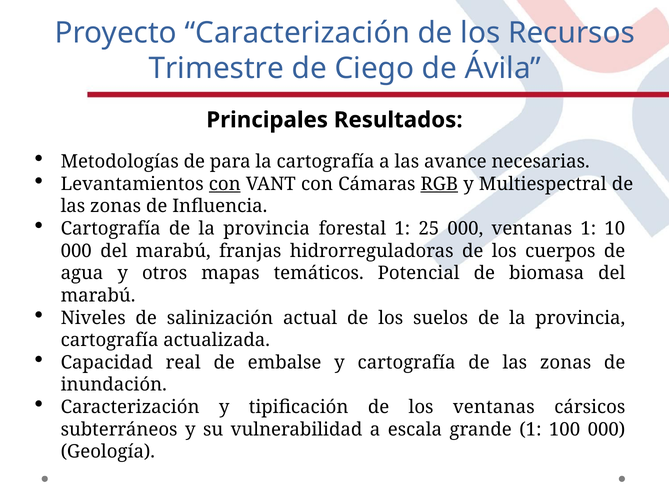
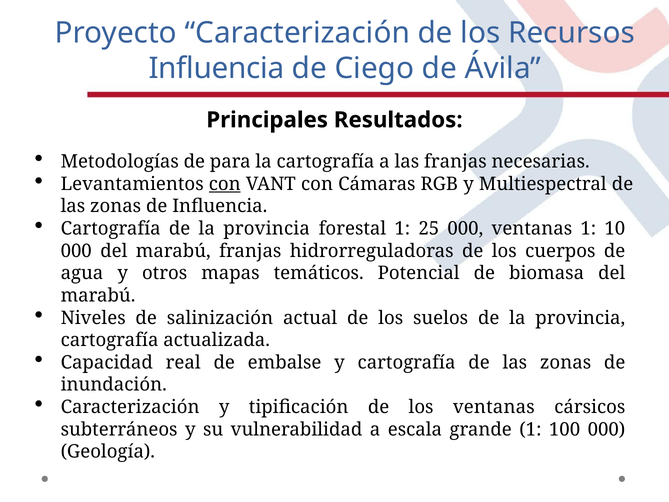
Trimestre: Trimestre -> Influencia (216, 68)
las avance: avance -> franjas (455, 162)
RGB underline: present -> none (439, 184)
